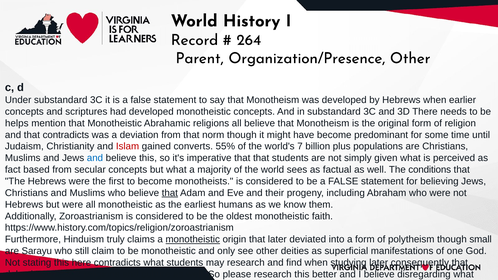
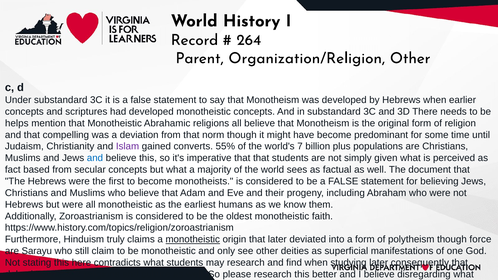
Organization/Presence: Organization/Presence -> Organization/Religion (307, 58)
that contradicts: contradicts -> compelling (66, 135)
Islam colour: red -> purple (128, 147)
conditions: conditions -> document (430, 170)
that underline: present -> none (170, 193)
small: small -> force (480, 240)
